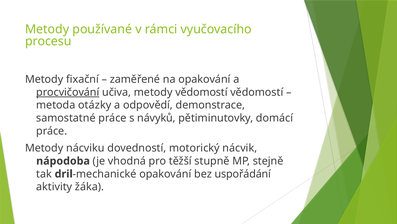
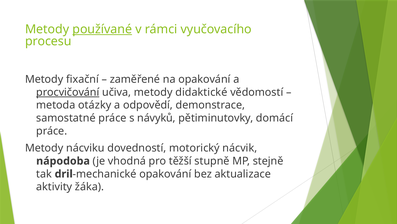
používané underline: none -> present (102, 29)
metody vědomostí: vědomostí -> didaktické (201, 92)
uspořádání: uspořádání -> aktualizace (243, 173)
